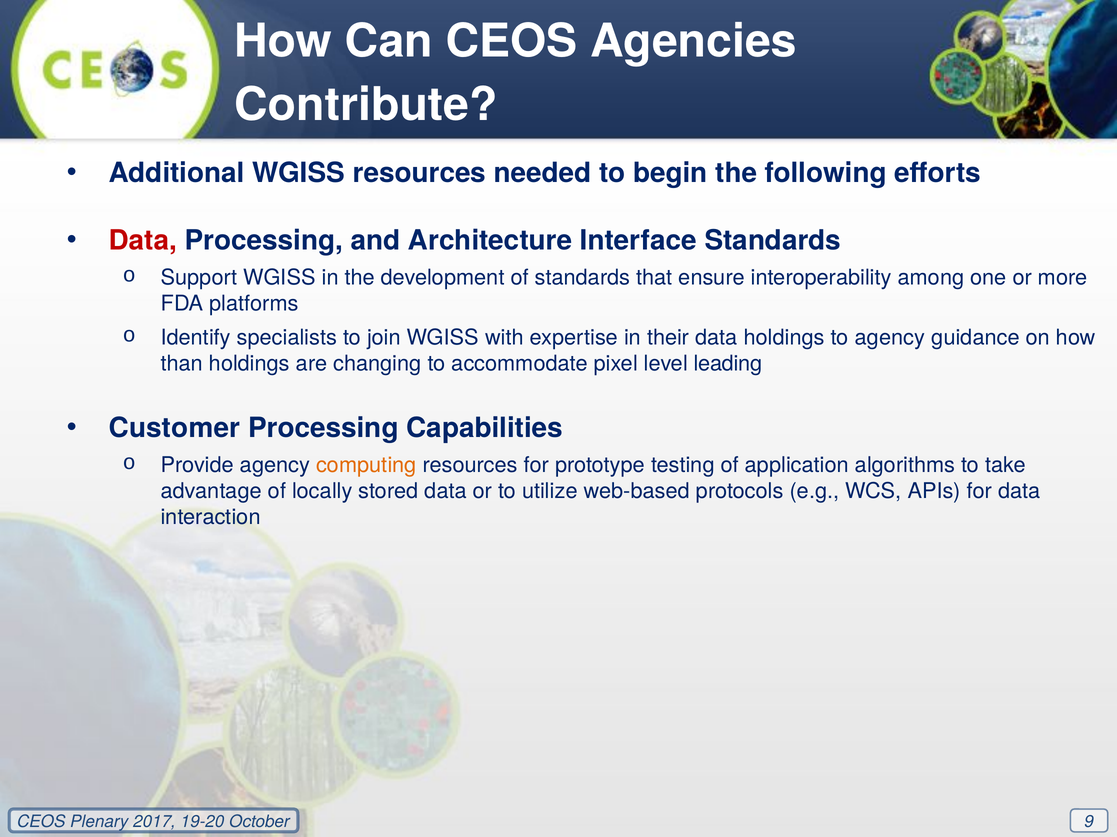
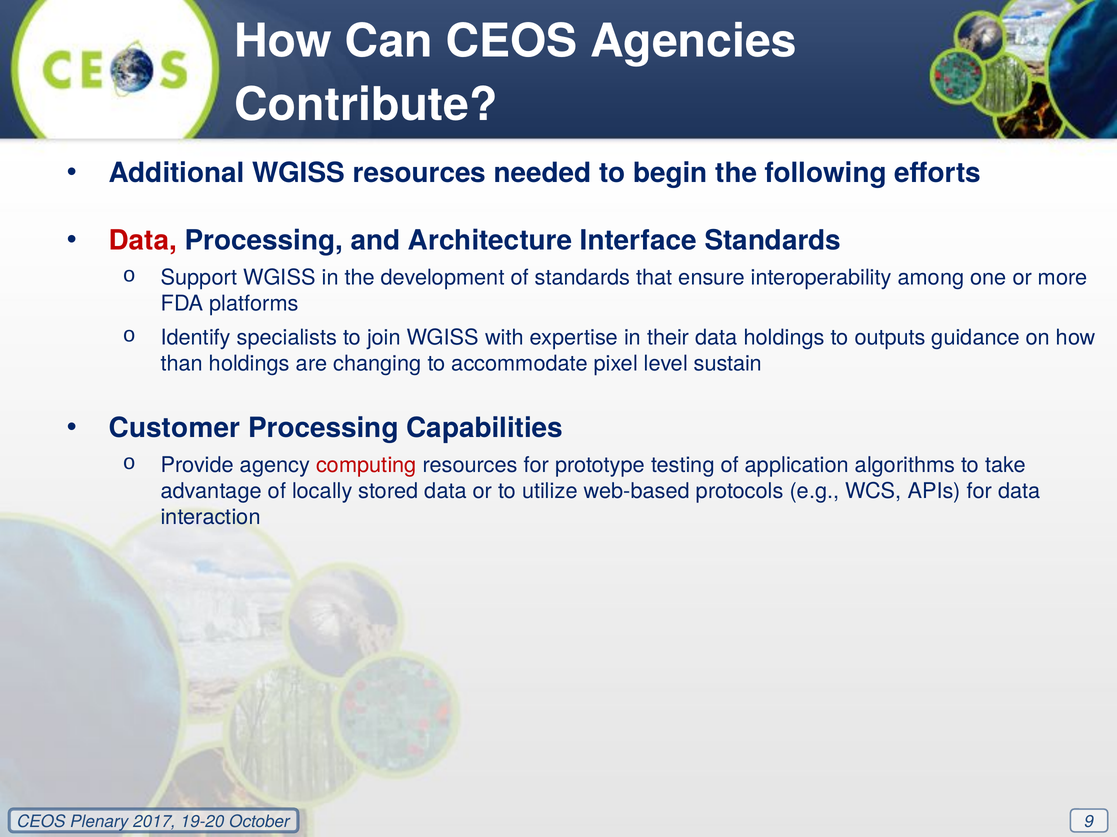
to agency: agency -> outputs (890, 338)
leading: leading -> sustain (728, 364)
computing colour: orange -> red (366, 465)
